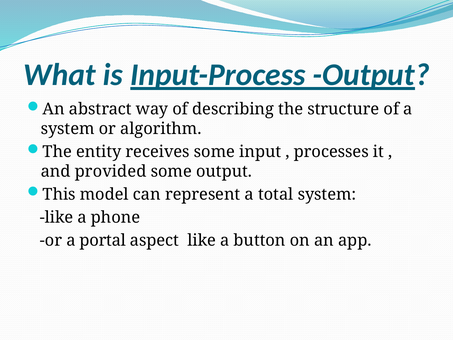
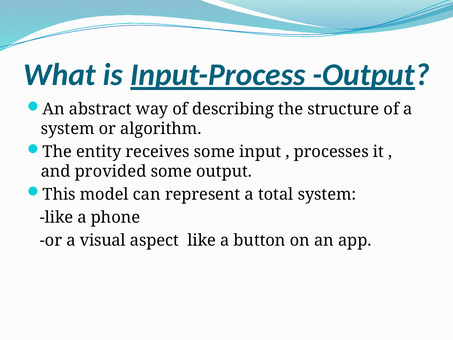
portal: portal -> visual (103, 240)
